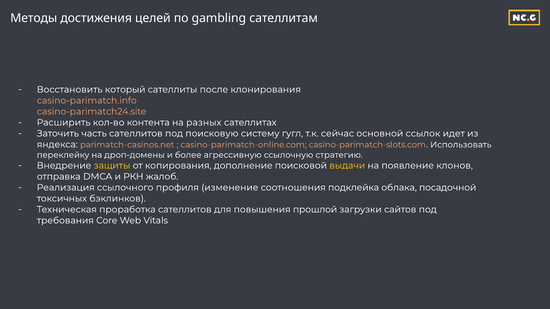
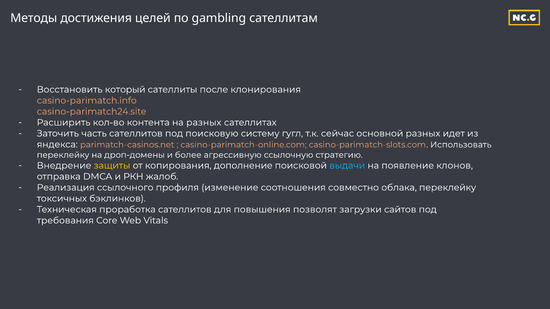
основной ссылок: ссылок -> разных (423, 134)
выдачи colour: yellow -> light blue (347, 166)
подклейка: подклейка -> совместно (354, 188)
облака посадочной: посадочной -> переклейку (448, 188)
прошлой: прошлой -> позволят (315, 210)
